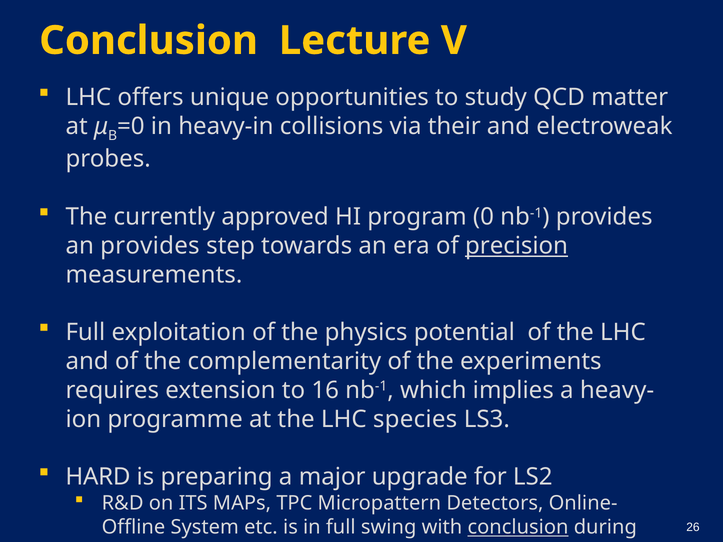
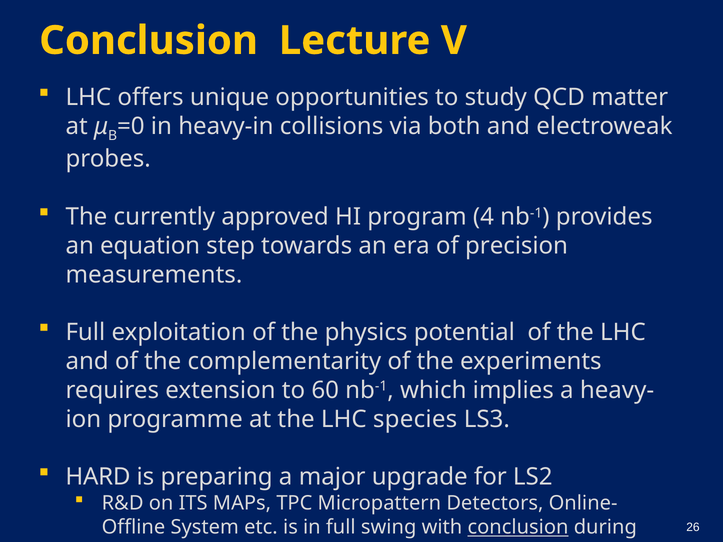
their: their -> both (454, 126)
0: 0 -> 4 (483, 217)
an provides: provides -> equation (150, 246)
precision underline: present -> none (517, 246)
16: 16 -> 60 (325, 390)
